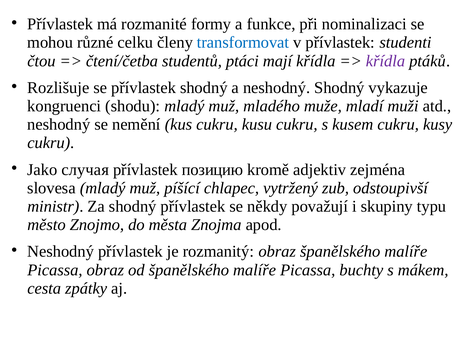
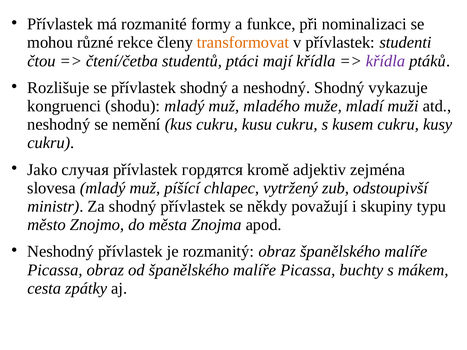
celku: celku -> rekce (135, 43)
transformovat colour: blue -> orange (243, 43)
позицию: позицию -> гордятся (213, 170)
